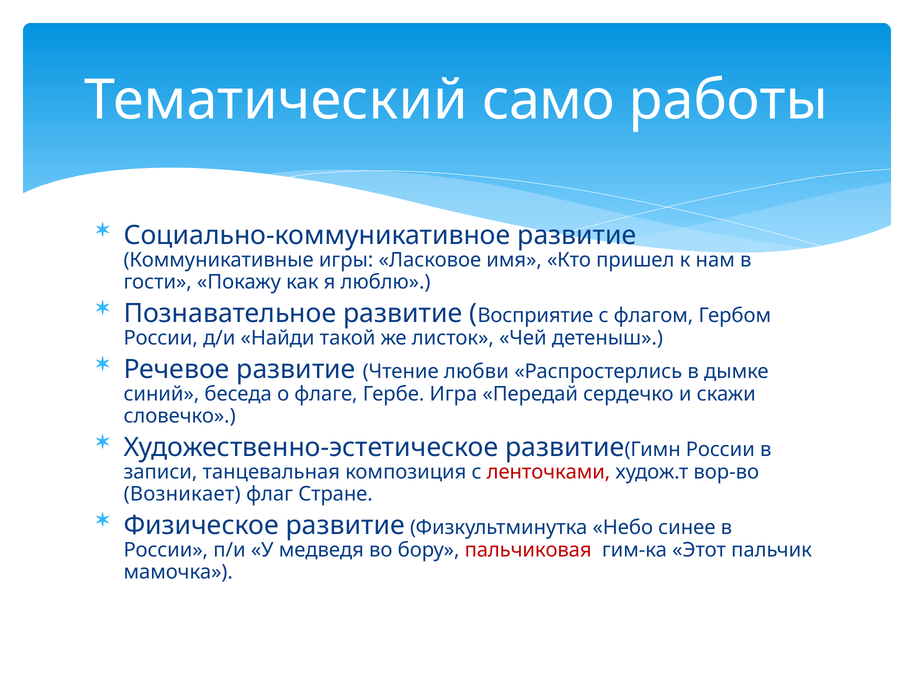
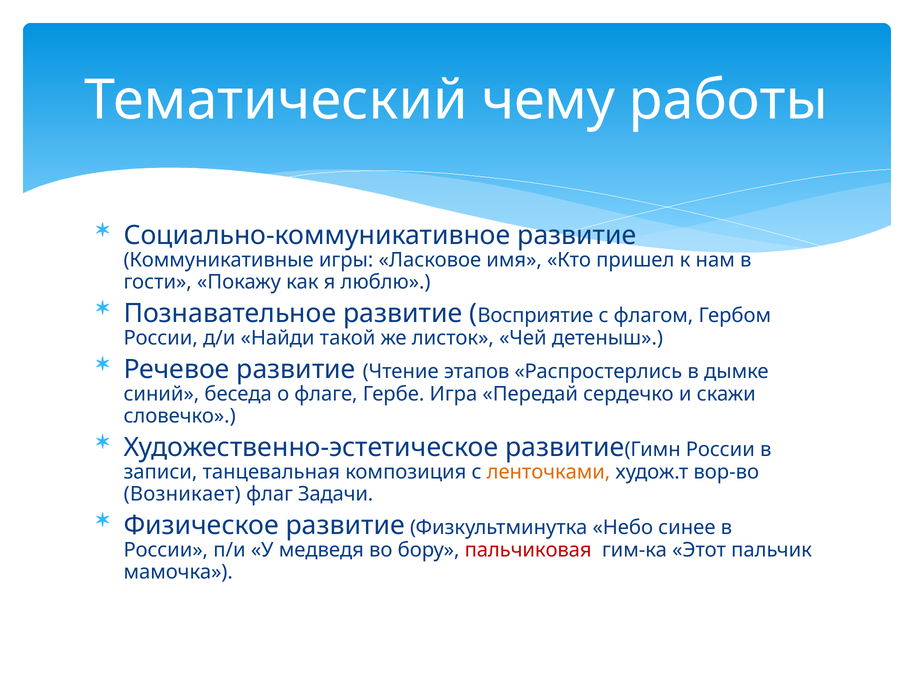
само: само -> чему (548, 100)
любви: любви -> этапов (477, 372)
ленточками colour: red -> orange (548, 472)
Стране: Стране -> Задачи (336, 494)
